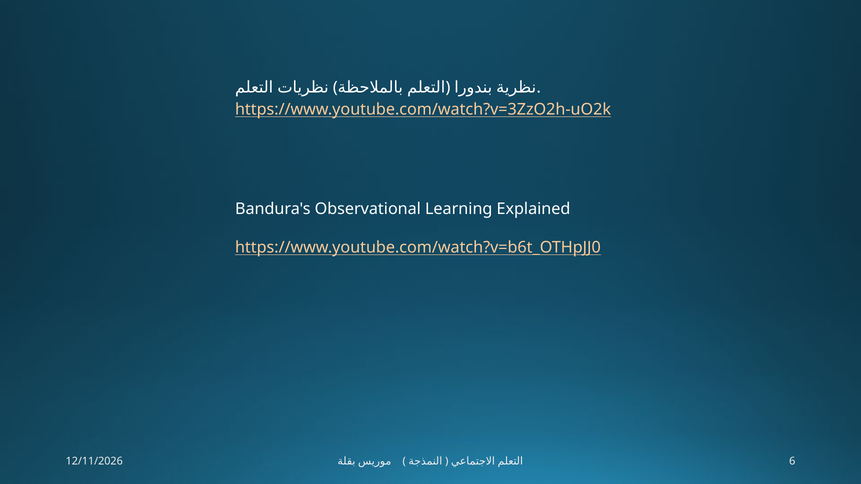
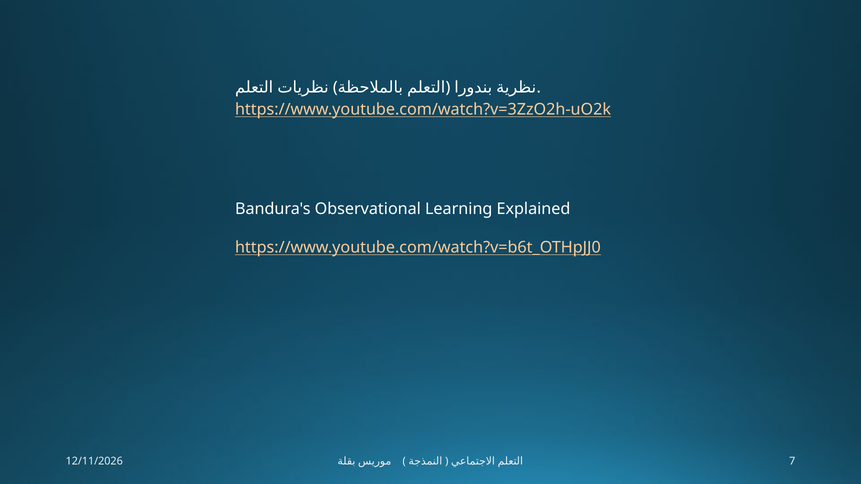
6: 6 -> 7 (792, 462)
